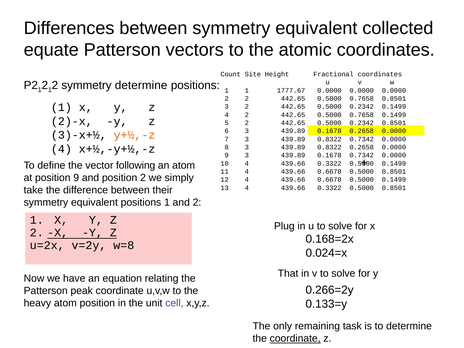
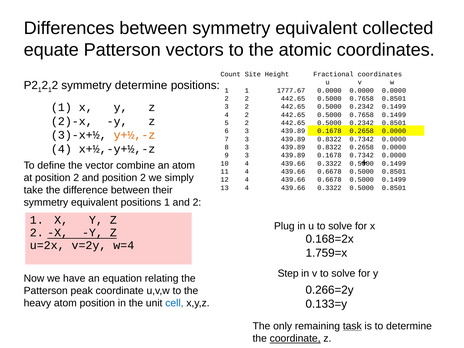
following: following -> combine (136, 165)
at position 9: 9 -> 2 (76, 178)
w=8: w=8 -> w=4 (124, 245)
0.024=x: 0.024=x -> 1.759=x (326, 253)
That: That -> Step (288, 274)
cell colour: purple -> blue (174, 303)
task underline: none -> present (352, 326)
